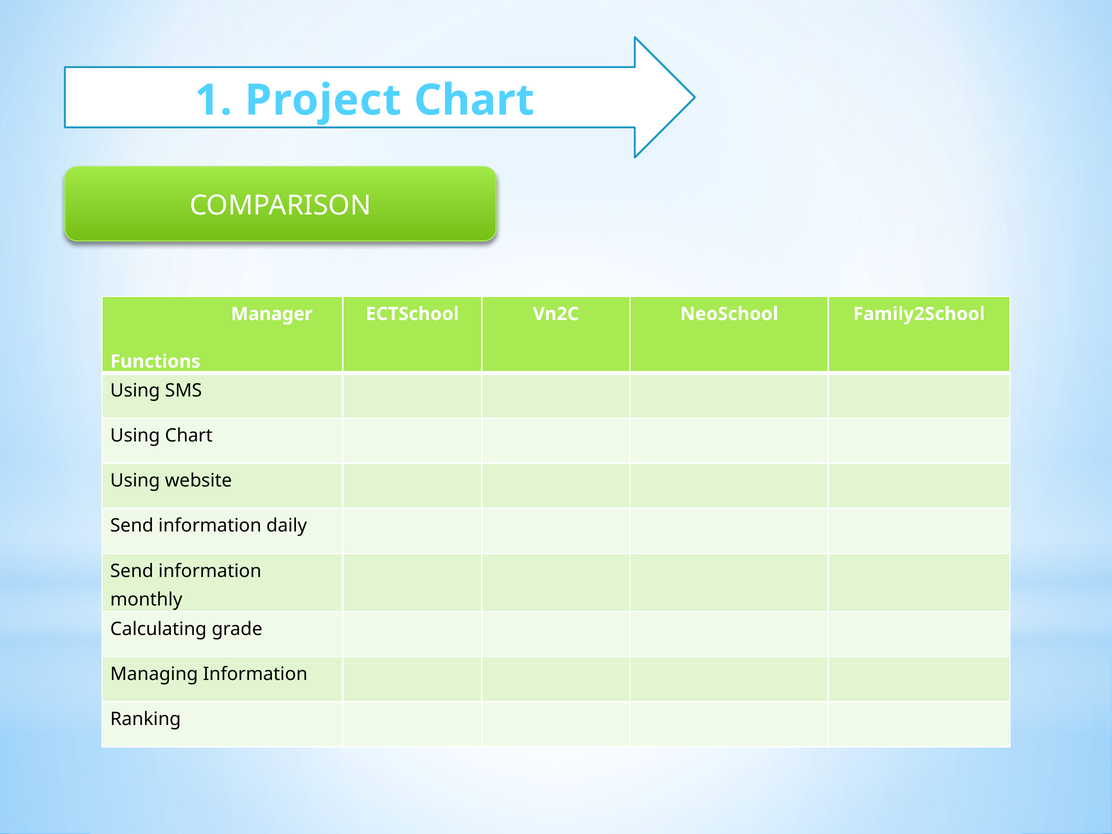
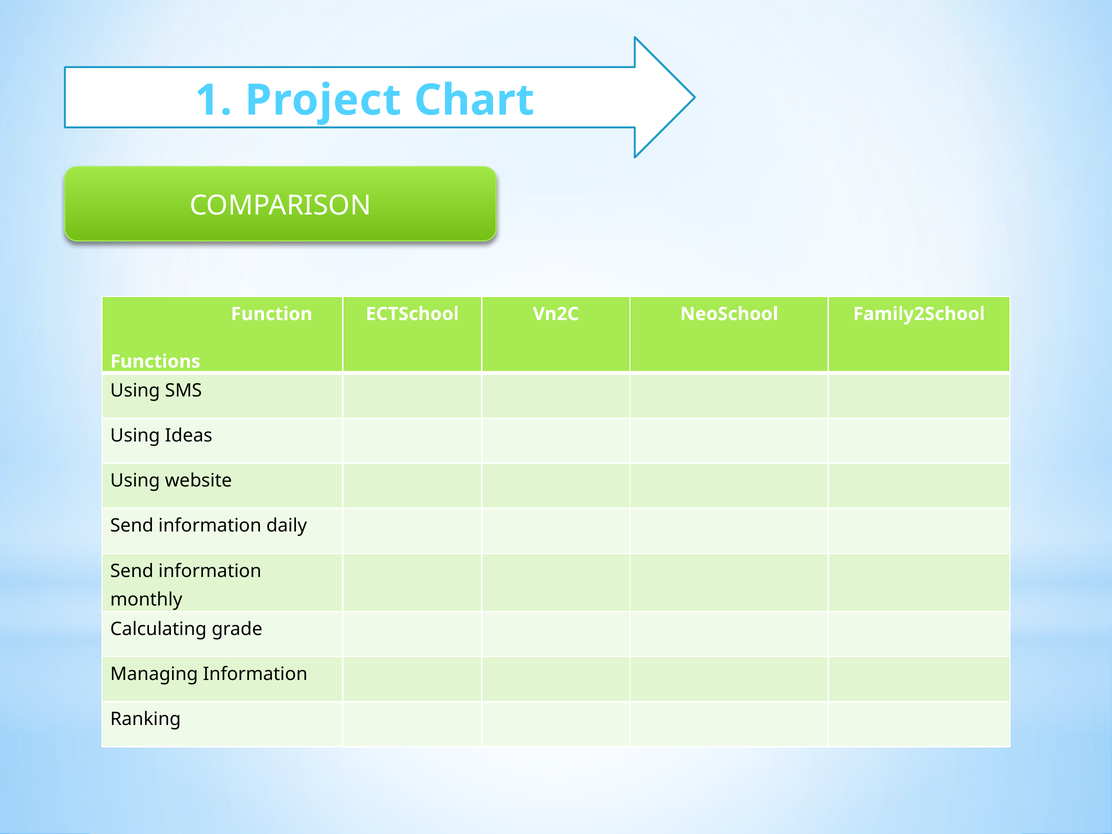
Manager: Manager -> Function (272, 314)
Using Chart: Chart -> Ideas (189, 436)
